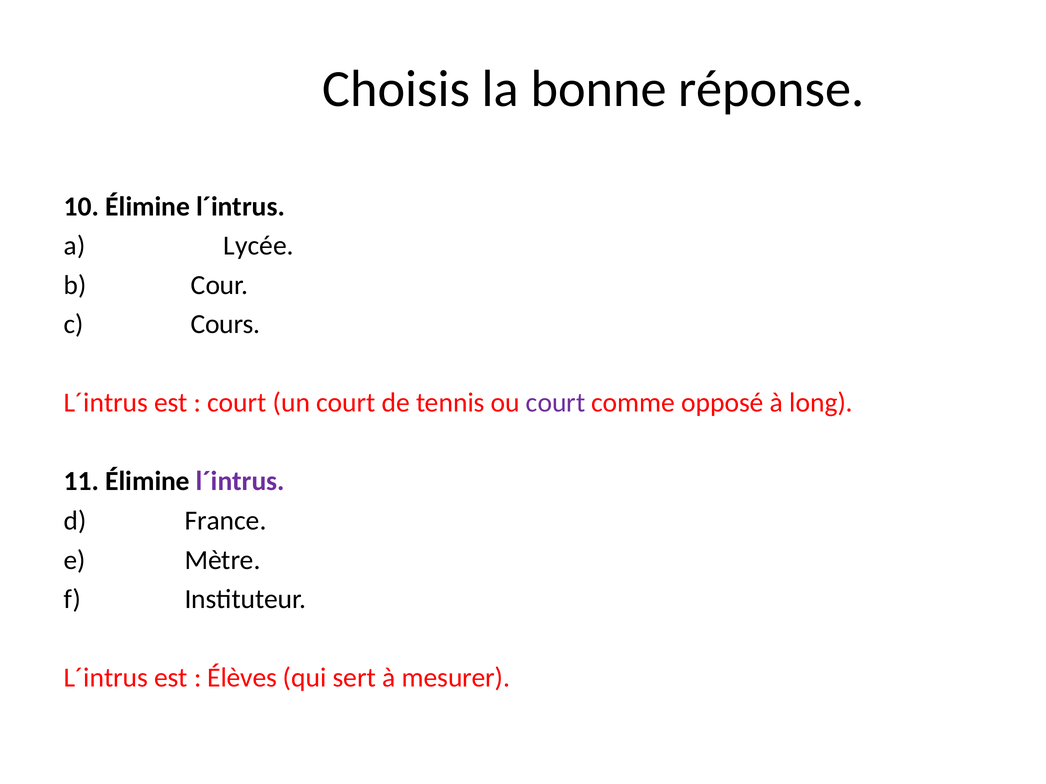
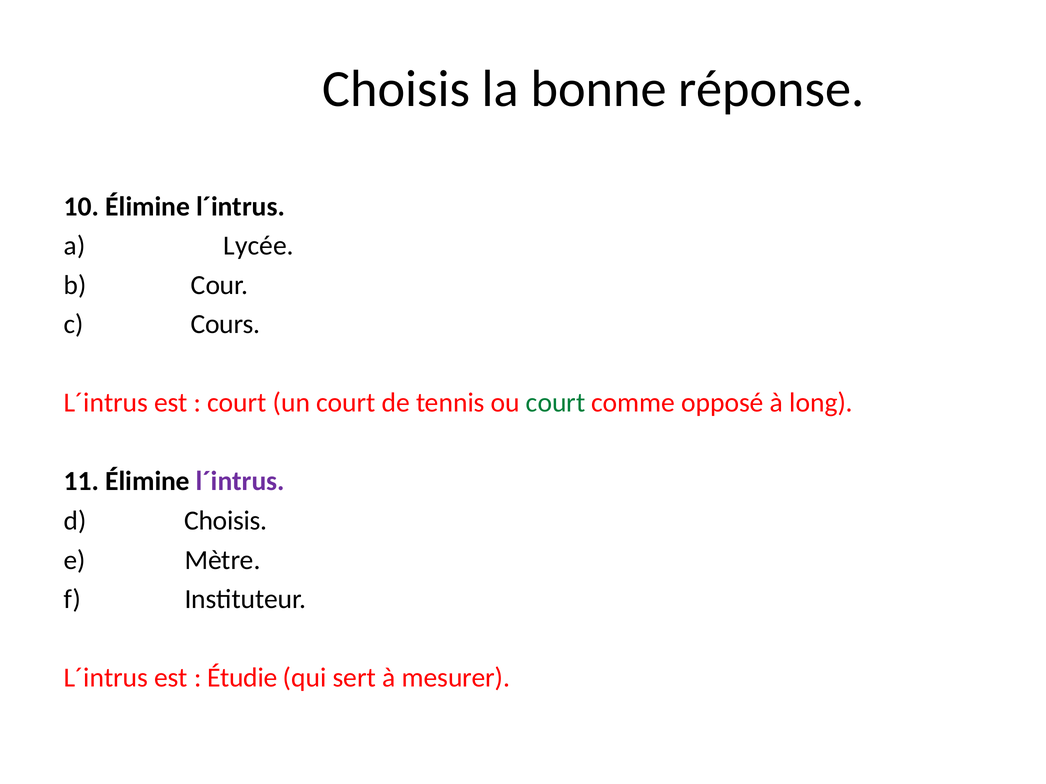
court colour: purple -> green (556, 403)
France: France -> Choisis (226, 521)
Élèves: Élèves -> Étudie (242, 678)
